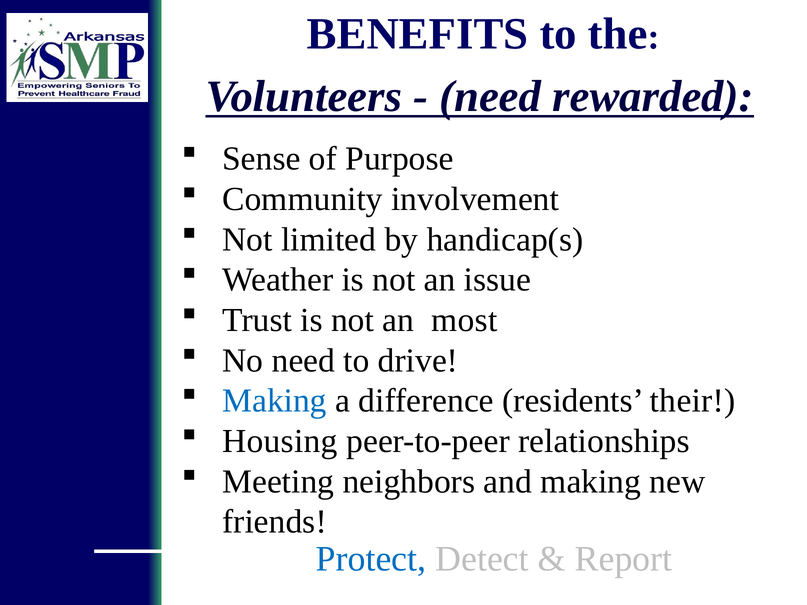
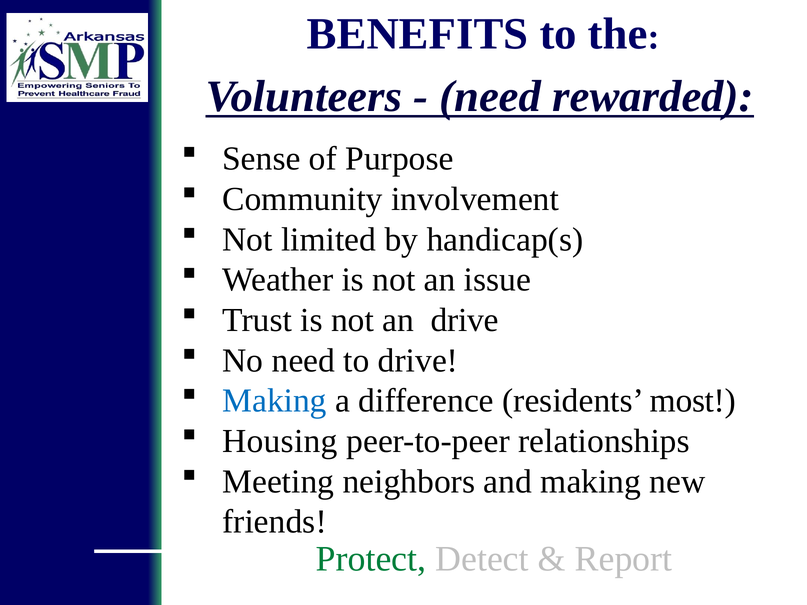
an most: most -> drive (465, 320)
their: their -> most (693, 401)
Protect colour: blue -> green (371, 559)
